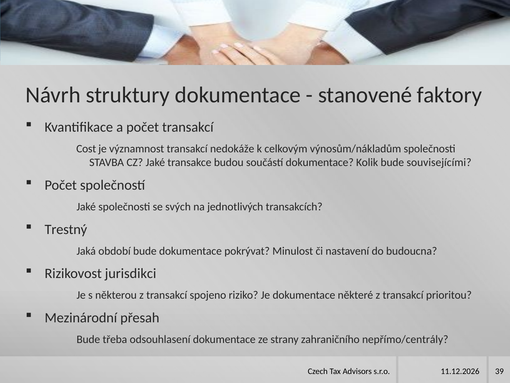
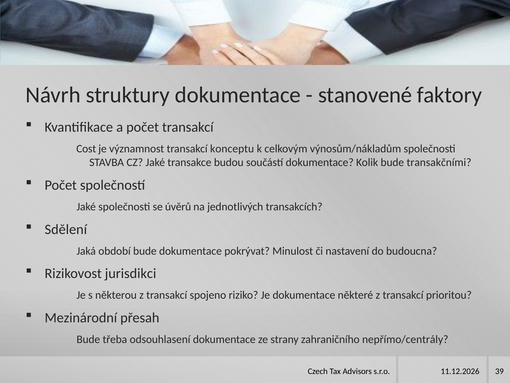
nedokáže: nedokáže -> konceptu (232, 149)
souvisejícími: souvisejícími -> transakčními (439, 162)
svých: svých -> úvěrů (178, 206)
Trestný: Trestný -> Sdělení (66, 229)
